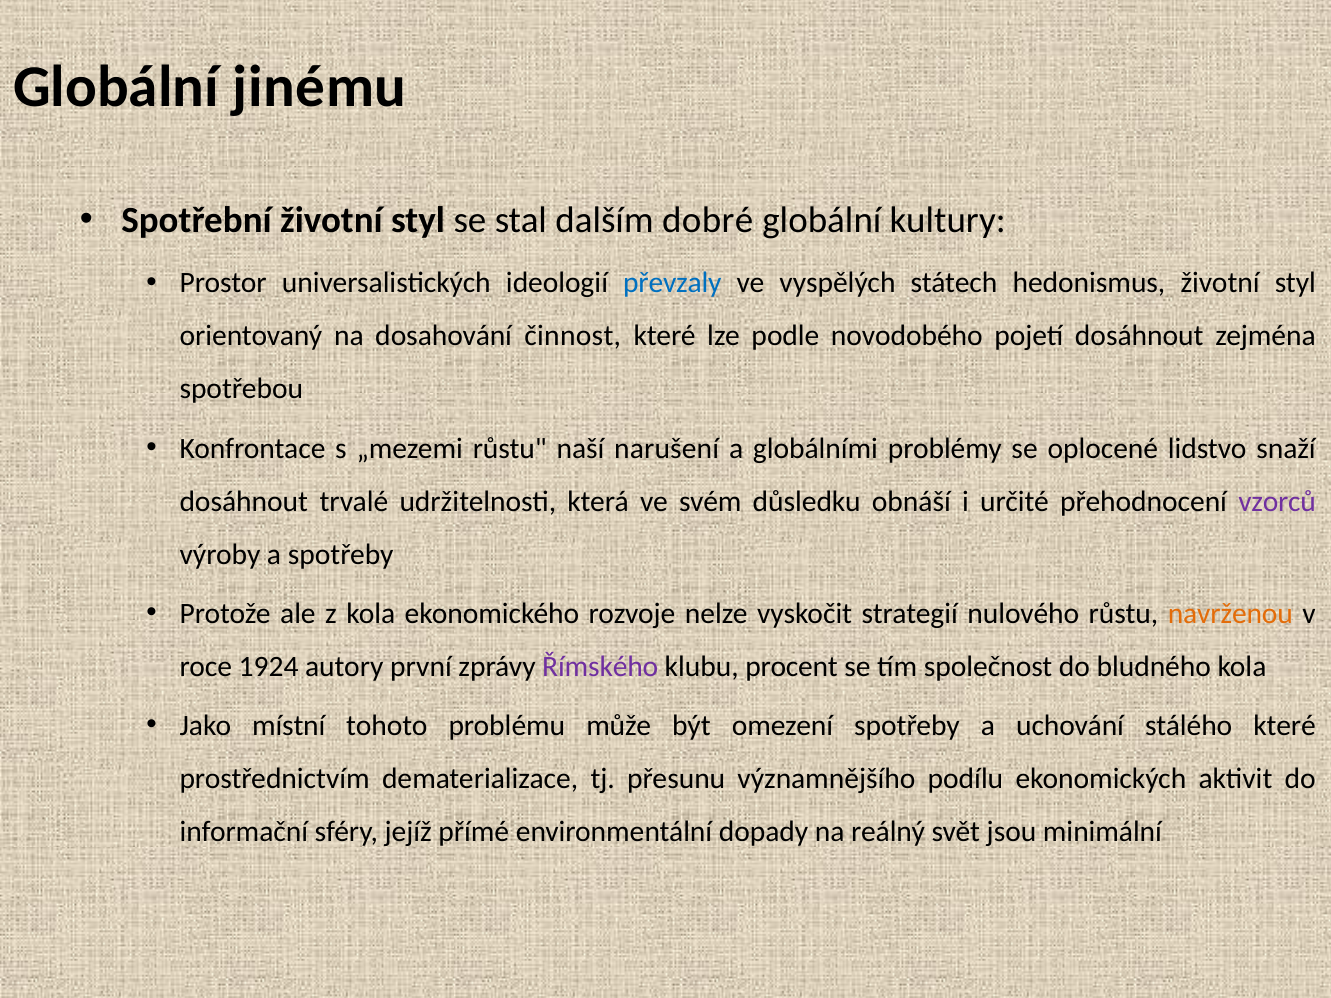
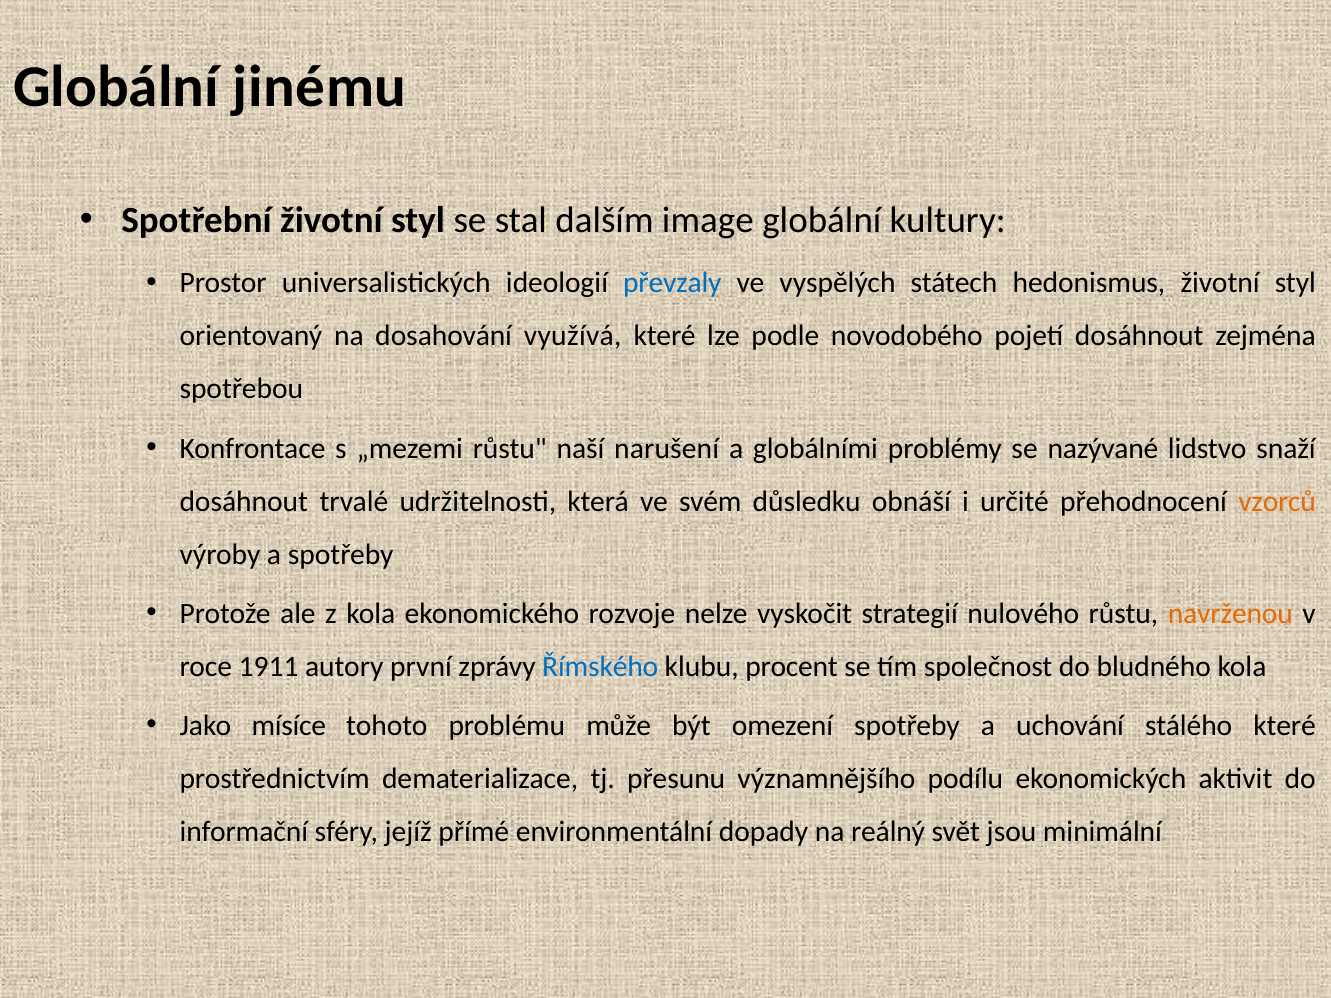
dobré: dobré -> image (708, 220)
činnost: činnost -> využívá (573, 336)
oplocené: oplocené -> nazývané (1103, 448)
vzorců colour: purple -> orange (1277, 502)
1924: 1924 -> 1911 (269, 667)
Římského colour: purple -> blue (600, 667)
místní: místní -> mísíce (289, 726)
